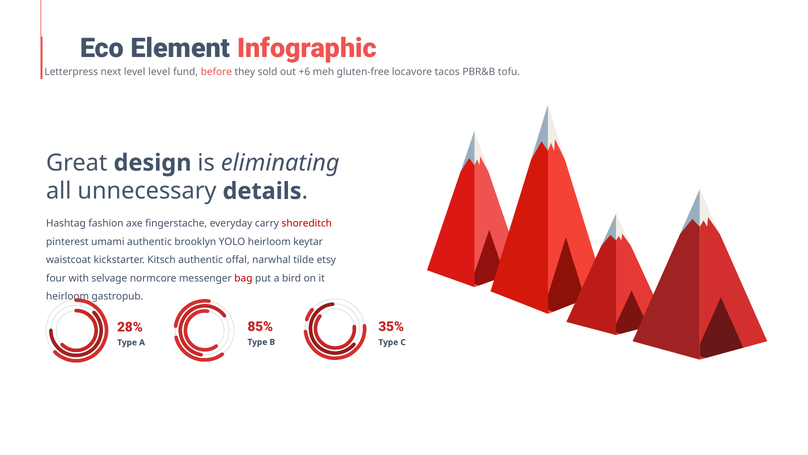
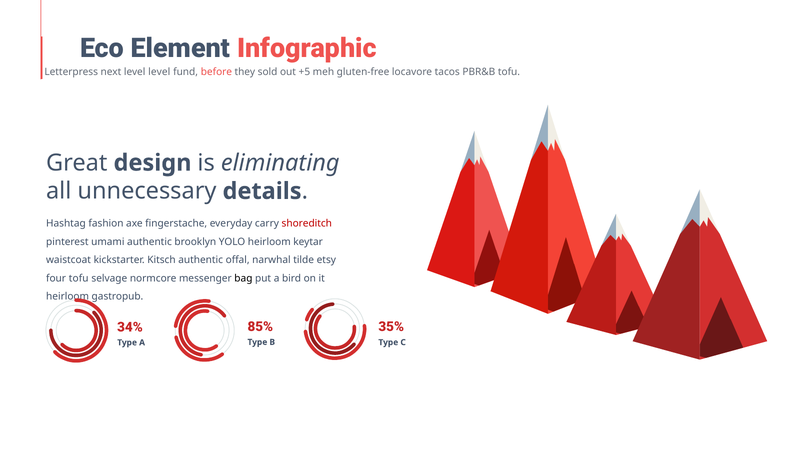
+6: +6 -> +5 (304, 72)
four with: with -> tofu (79, 278)
bag colour: red -> black (243, 278)
28%: 28% -> 34% (130, 327)
